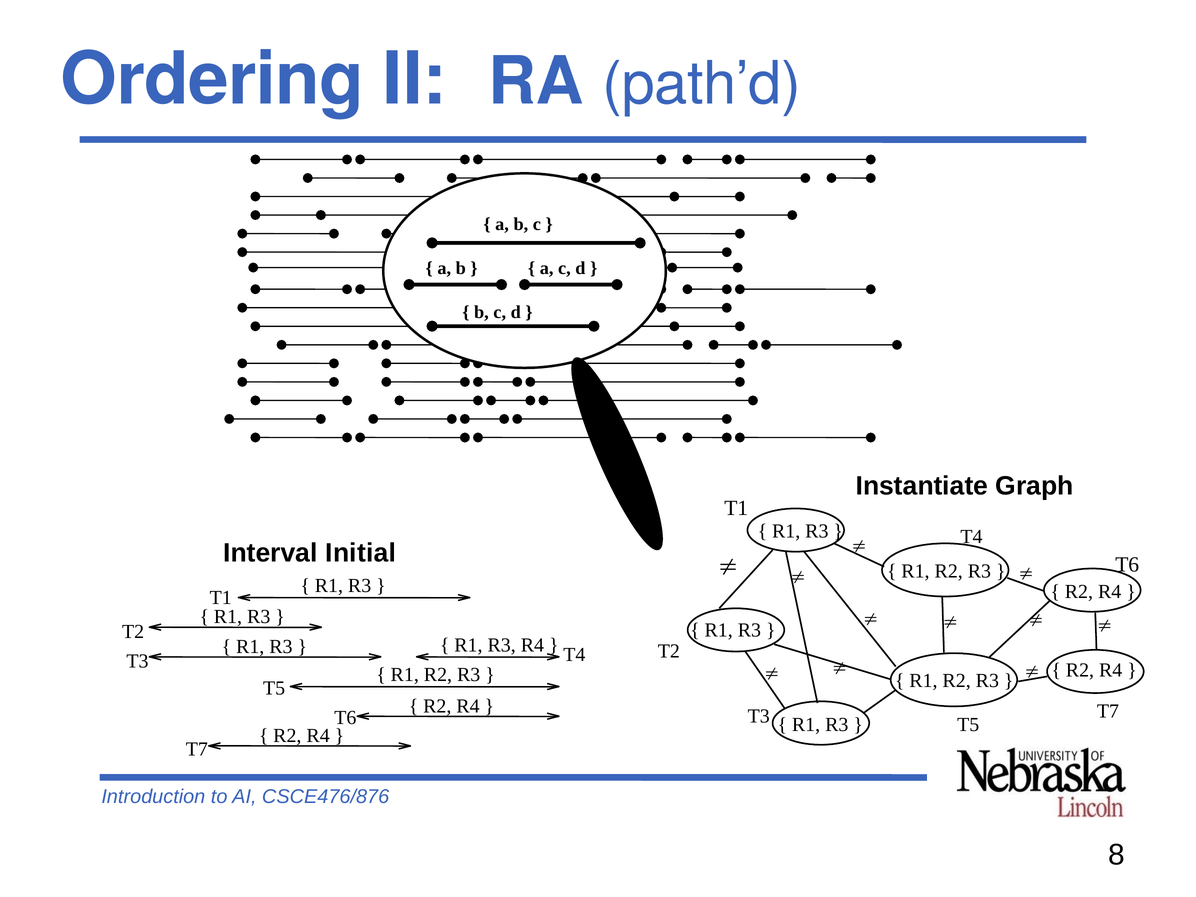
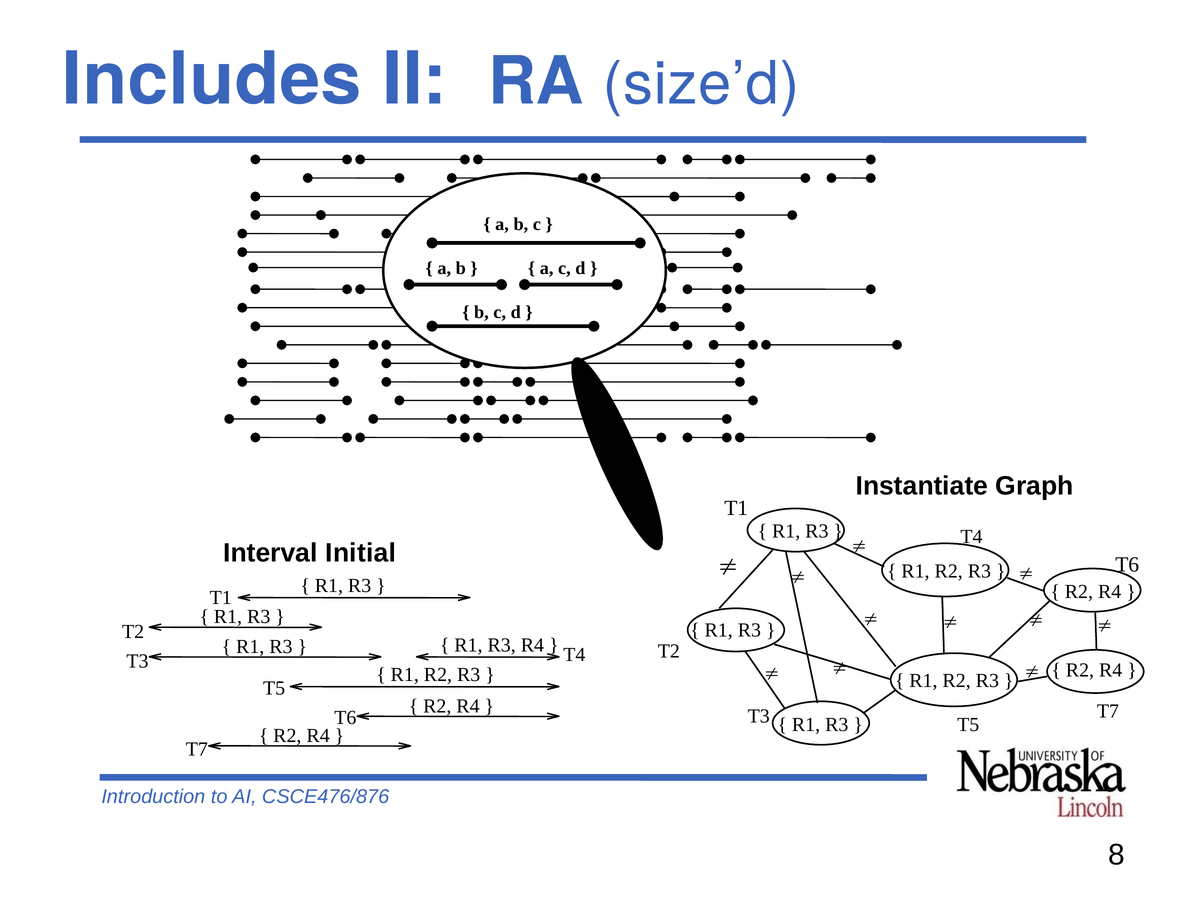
Ordering: Ordering -> Includes (212, 80)
path’d: path’d -> size’d (701, 84)
